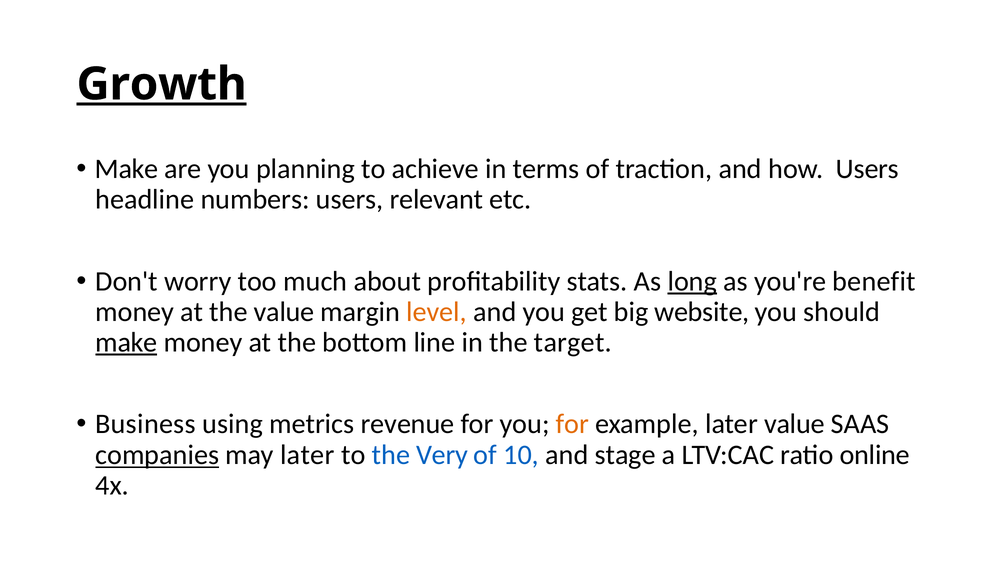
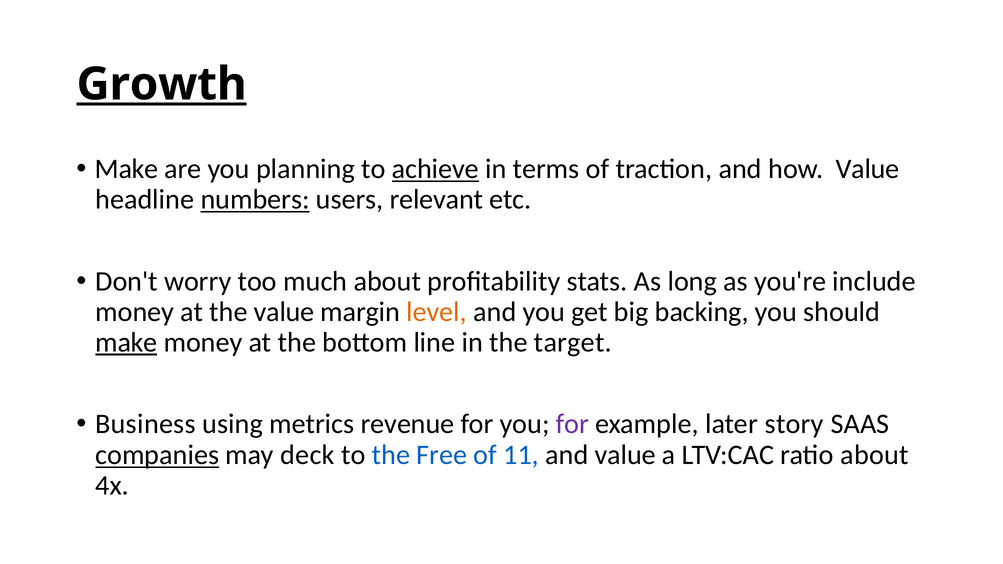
achieve underline: none -> present (435, 169)
how Users: Users -> Value (867, 169)
numbers underline: none -> present (255, 200)
long underline: present -> none (692, 281)
benefit: benefit -> include (874, 281)
website: website -> backing (702, 312)
for colour: orange -> purple (572, 424)
later value: value -> story (794, 424)
may later: later -> deck (307, 455)
Very: Very -> Free (442, 455)
10: 10 -> 11 (521, 455)
and stage: stage -> value (625, 455)
ratio online: online -> about (875, 455)
